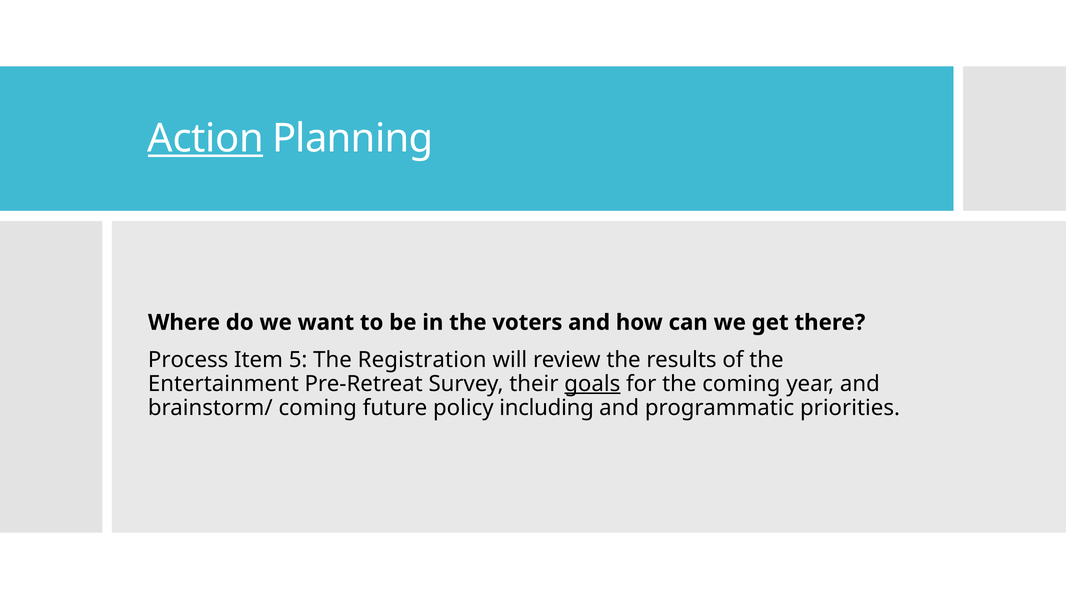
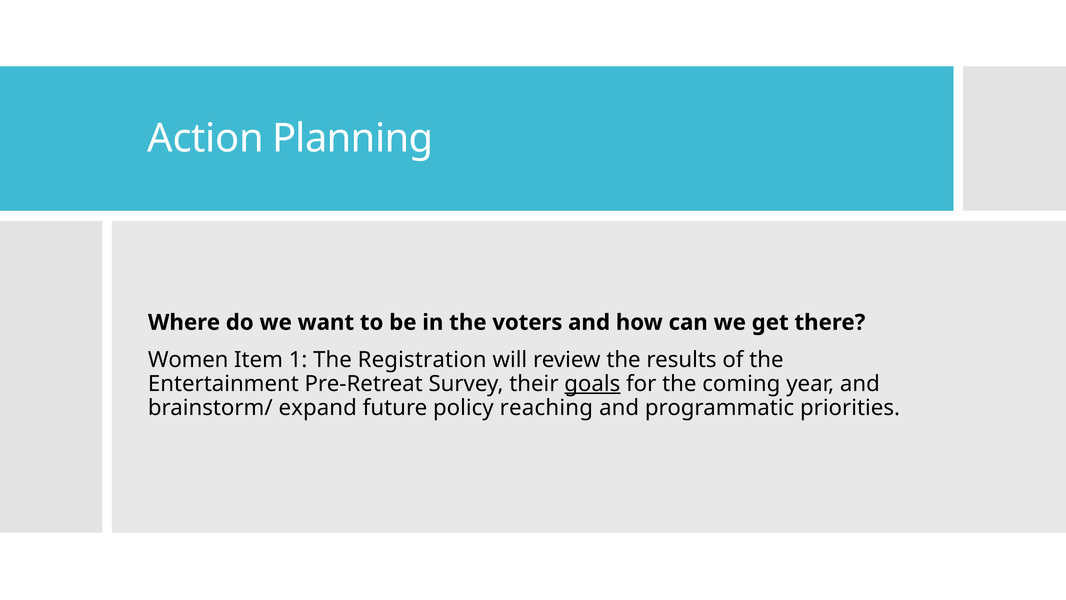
Action underline: present -> none (206, 139)
Process: Process -> Women (188, 360)
5: 5 -> 1 (298, 360)
brainstorm/ coming: coming -> expand (318, 408)
including: including -> reaching (546, 408)
